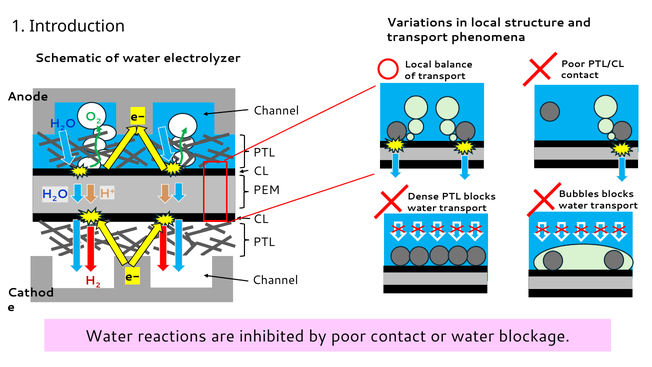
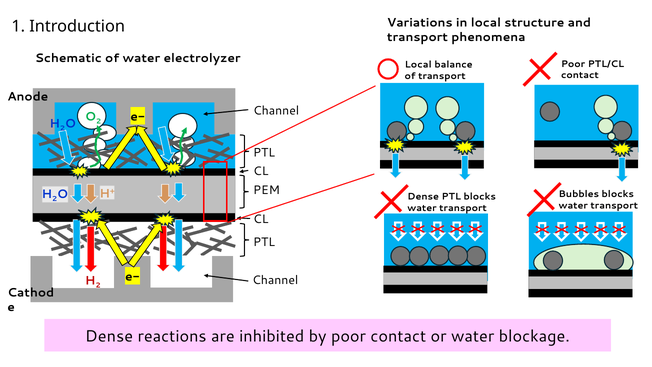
Water: Water -> Dense (109, 336)
